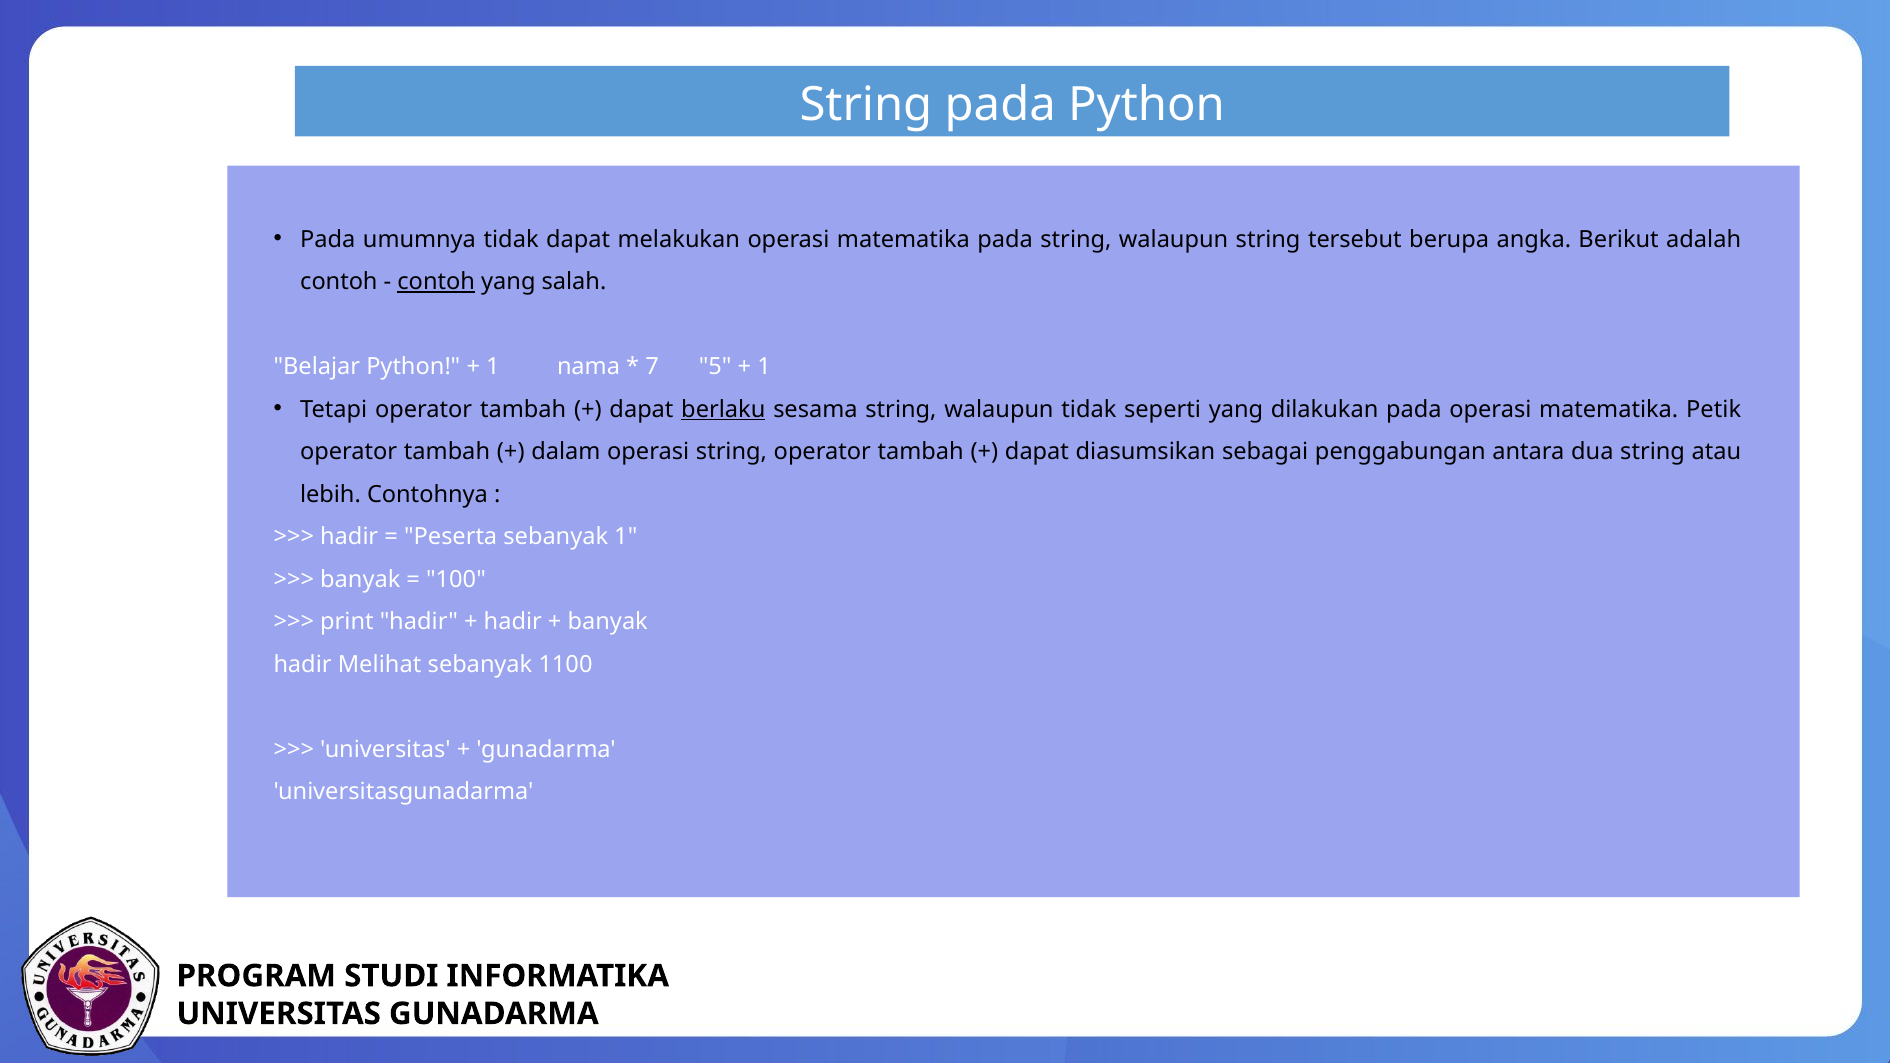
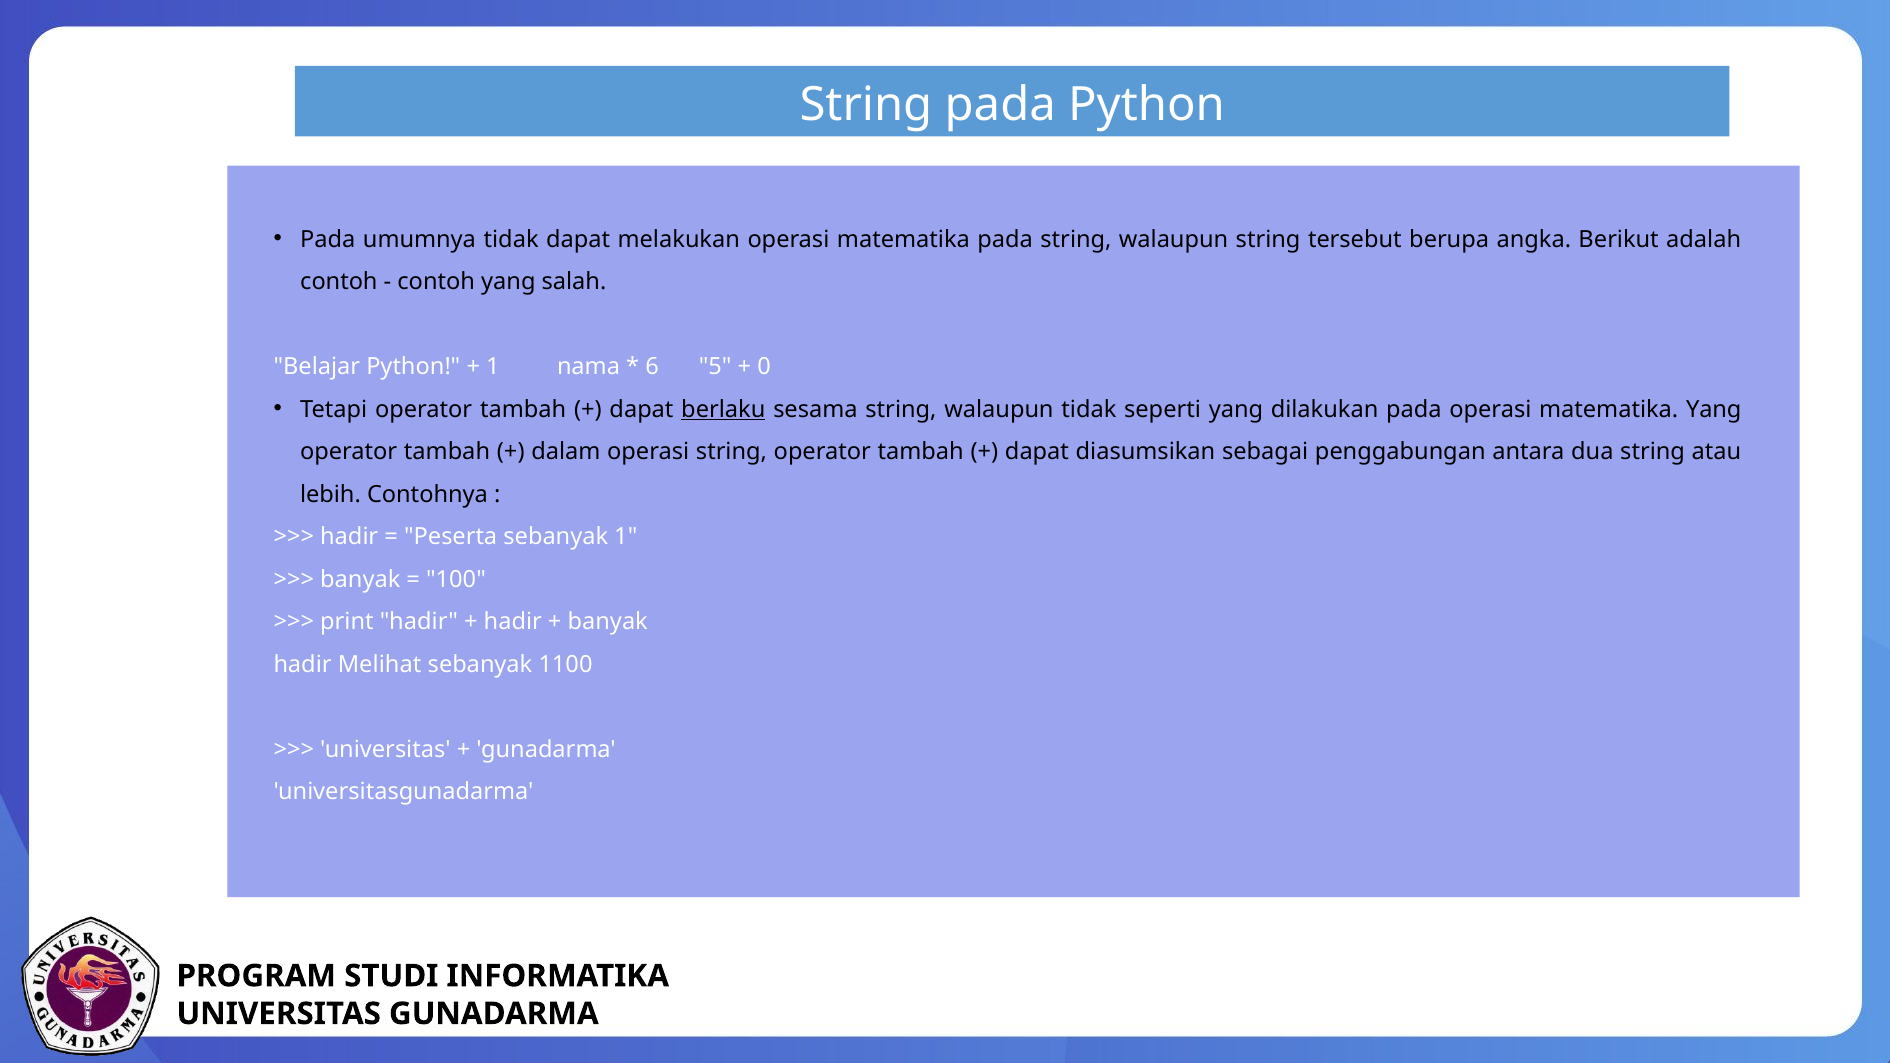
contoh underline: present -> none (436, 282)
7: 7 -> 6 (652, 367)
1: 1 -> 0 (764, 367)
matematika Petik: Petik -> Yang (1714, 410)
